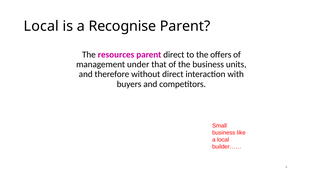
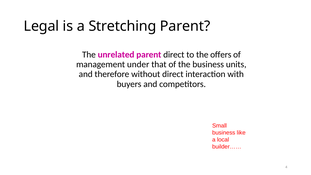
Local: Local -> Legal (41, 26)
Recognise: Recognise -> Stretching (122, 26)
resources: resources -> unrelated (116, 55)
